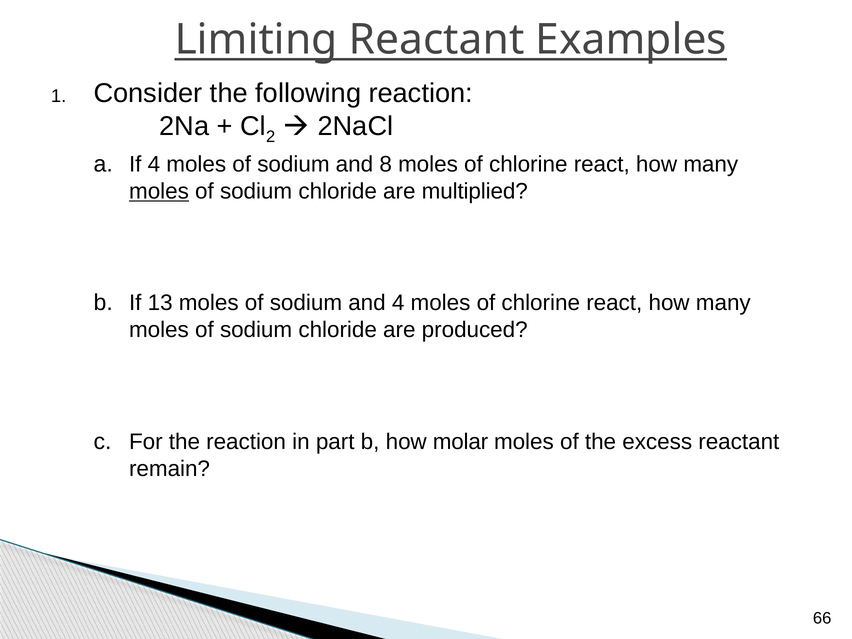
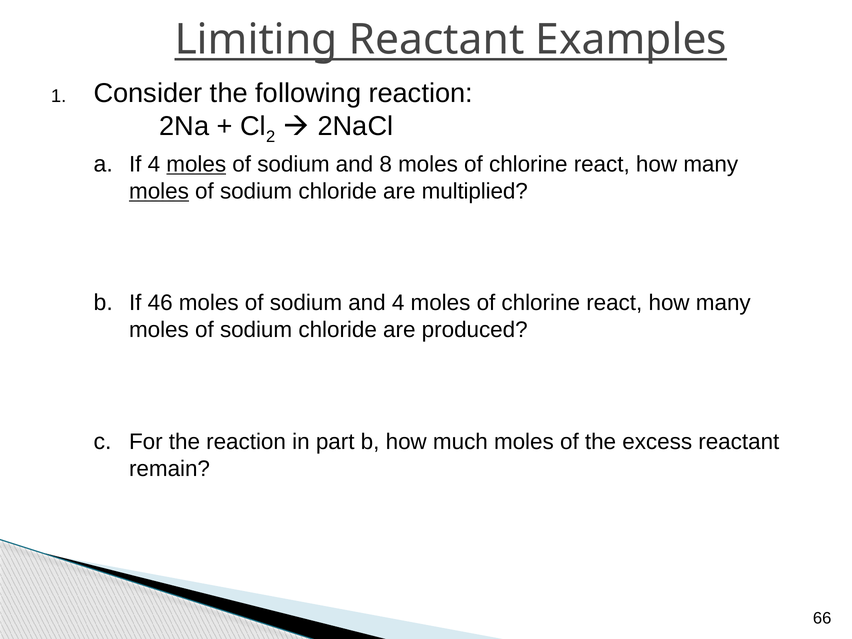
moles underline: none -> present (196, 164)
13: 13 -> 46 (160, 303)
molar: molar -> much (460, 442)
